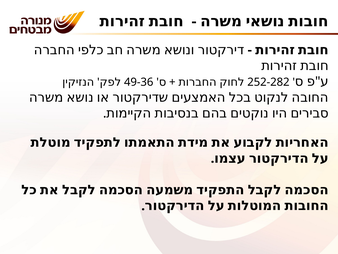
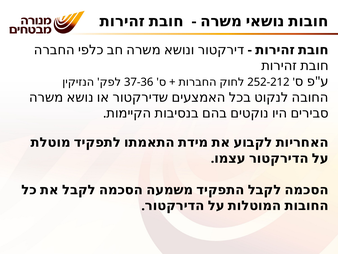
49-36: 49-36 -> 37-36 (139, 82)
252-282: 252-282 -> 252-212 (268, 82)
